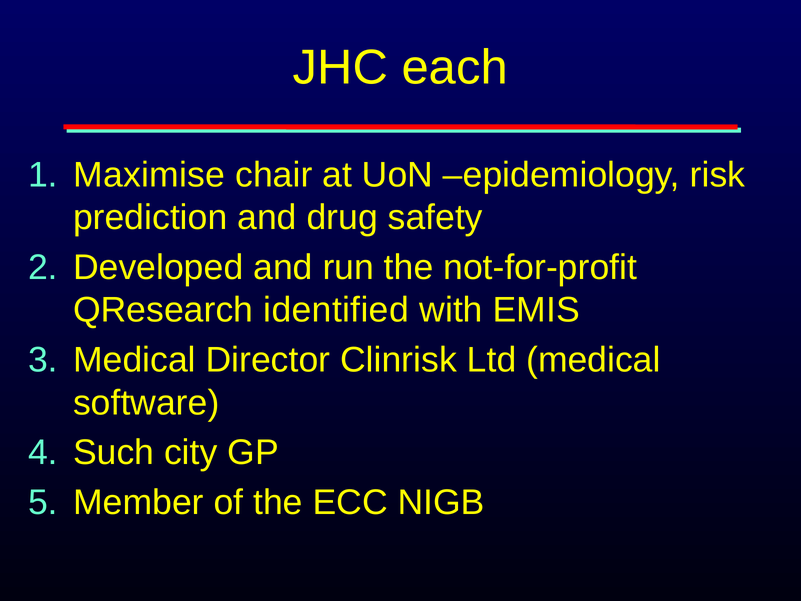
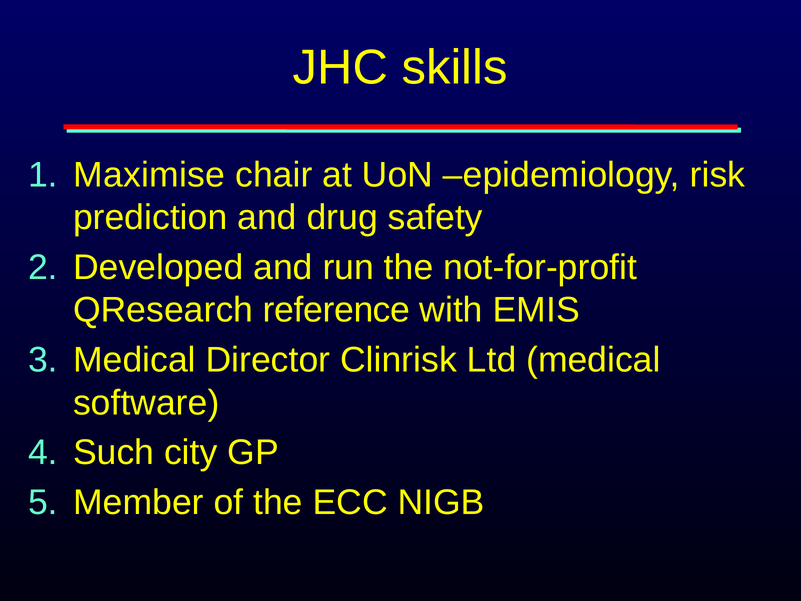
each: each -> skills (455, 68)
identified: identified -> reference (336, 310)
